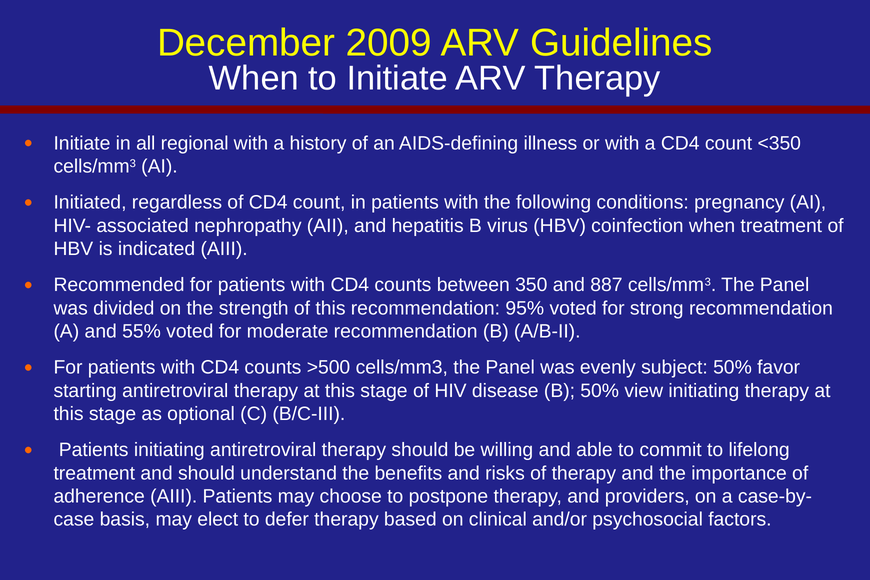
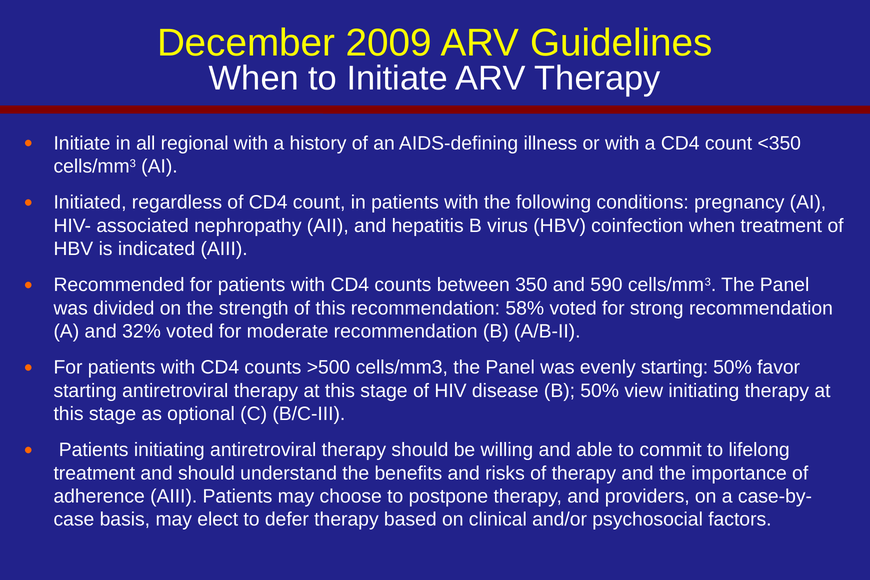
887: 887 -> 590 (606, 285)
95%: 95% -> 58% (525, 308)
55%: 55% -> 32% (142, 331)
evenly subject: subject -> starting (675, 367)
